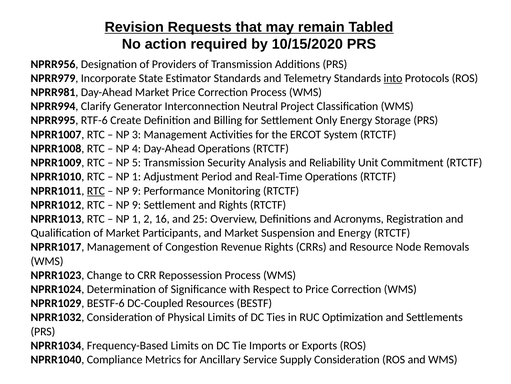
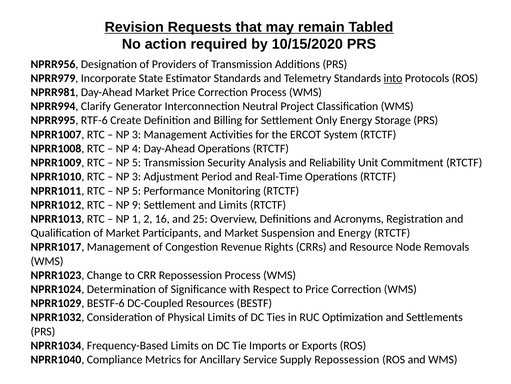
1: 1 -> 3 (137, 176)
RTC underline: present -> none (96, 190)
9: 9 -> 5 (137, 190)
and Rights: Rights -> Limits (233, 204)
Supply Consideration: Consideration -> Repossession (347, 359)
